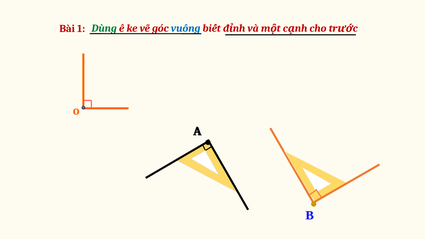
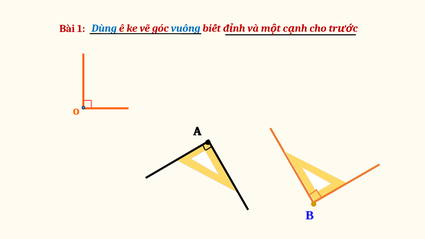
Dùng colour: green -> blue (104, 28)
